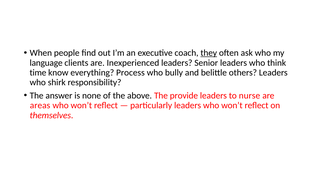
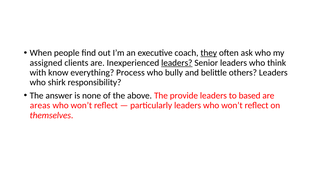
language: language -> assigned (46, 63)
leaders underline: none -> present (177, 63)
time: time -> with (38, 73)
nurse: nurse -> based (250, 96)
